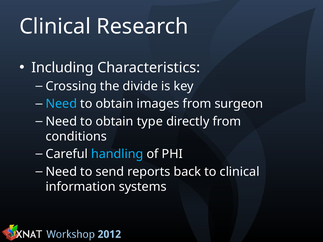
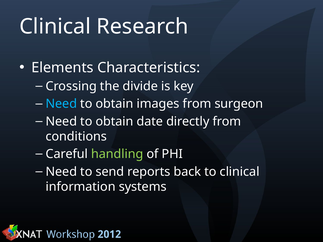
Including: Including -> Elements (63, 68)
type: type -> date (150, 122)
handling colour: light blue -> light green (117, 154)
